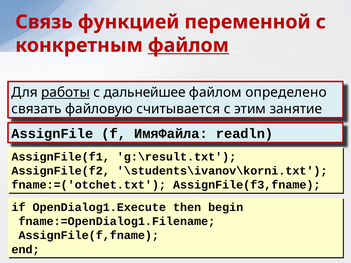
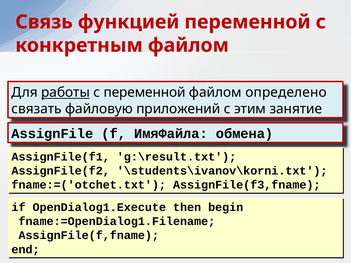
файлом underline: present -> none (188, 45)
с дальнейшее: дальнейшее -> переменной (145, 93)
считывается: считывается -> приложений (178, 109)
readln: readln -> обмена (245, 134)
